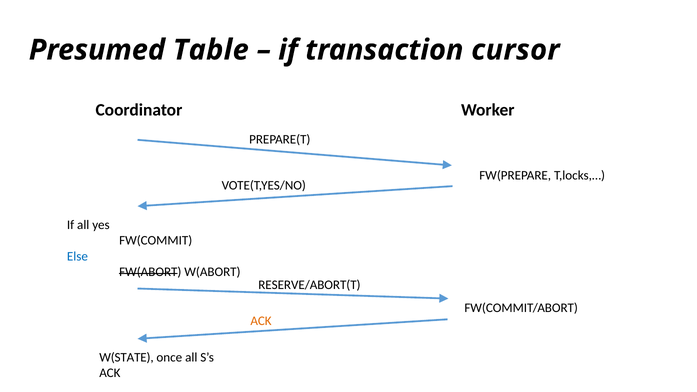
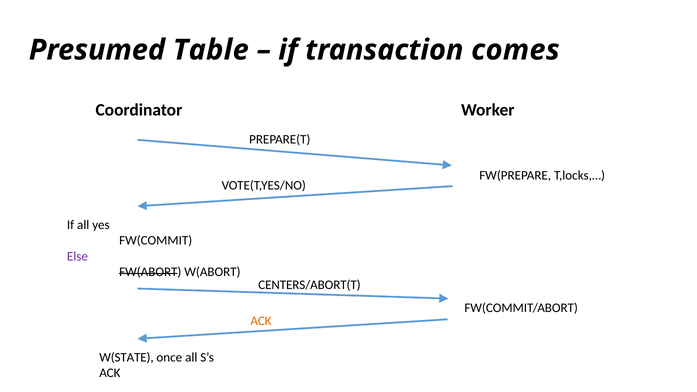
cursor: cursor -> comes (515, 50)
Else colour: blue -> purple (77, 256)
RESERVE/ABORT(T: RESERVE/ABORT(T -> CENTERS/ABORT(T (309, 285)
